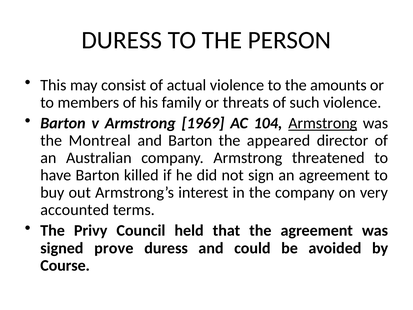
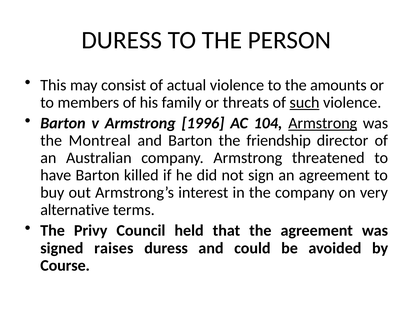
such underline: none -> present (305, 102)
1969: 1969 -> 1996 (203, 123)
appeared: appeared -> friendship (279, 140)
accounted: accounted -> alternative (75, 210)
prove: prove -> raises (114, 248)
